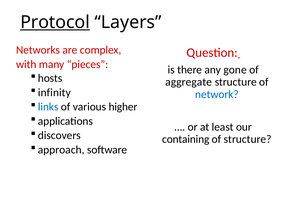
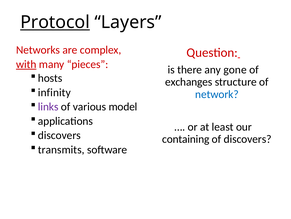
with underline: none -> present (26, 64)
aggregate: aggregate -> exchanges (189, 82)
links colour: blue -> purple (48, 106)
higher: higher -> model (123, 106)
of structure: structure -> discovers (248, 139)
approach: approach -> transmits (61, 149)
